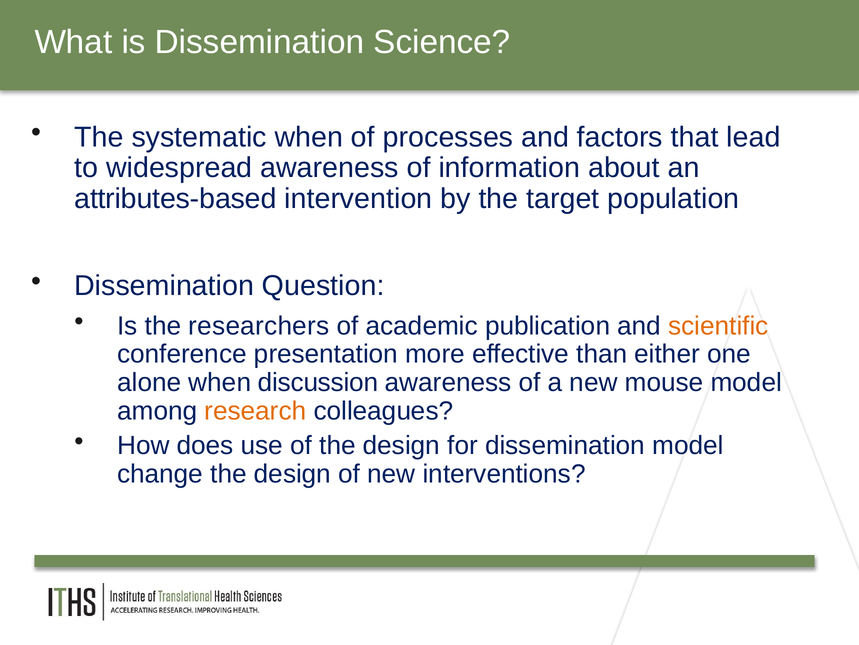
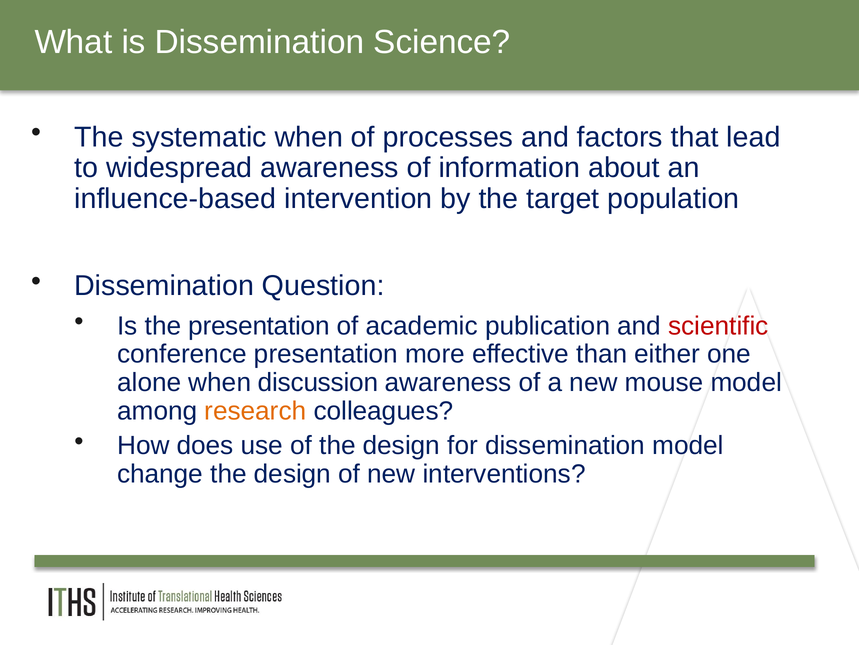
attributes-based: attributes-based -> influence-based (175, 199)
the researchers: researchers -> presentation (259, 325)
scientific colour: orange -> red (718, 325)
